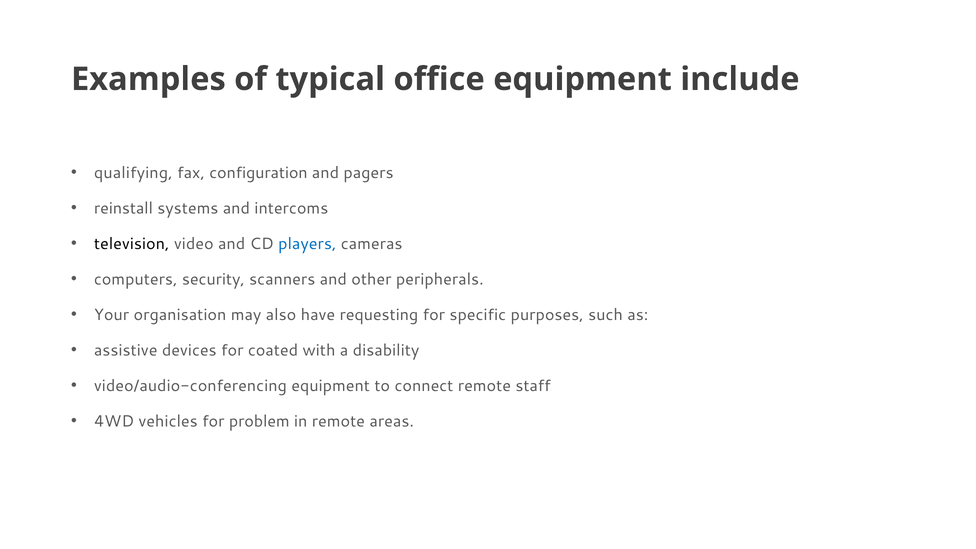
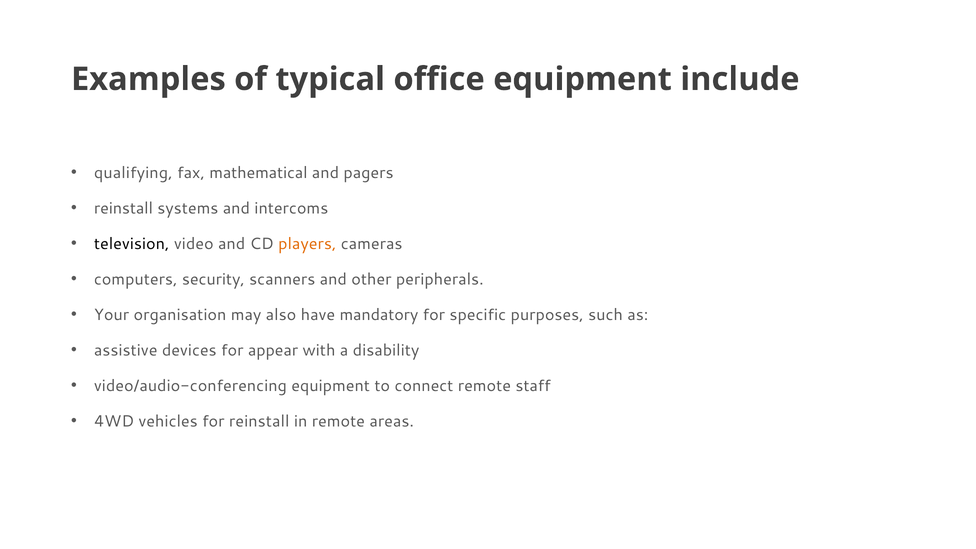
configuration: configuration -> mathematical (258, 173)
players colour: blue -> orange (307, 244)
requesting: requesting -> mandatory (379, 315)
coated: coated -> appear (273, 350)
for problem: problem -> reinstall (259, 422)
